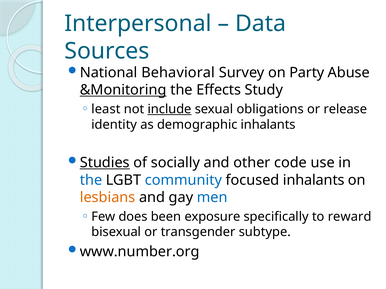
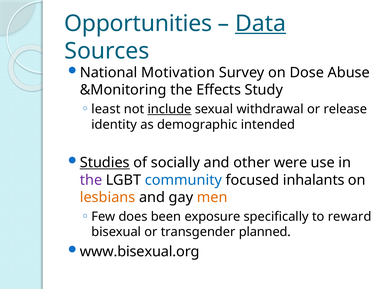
Interpersonal: Interpersonal -> Opportunities (138, 24)
Data underline: none -> present (261, 24)
Behavioral: Behavioral -> Motivation (178, 73)
Party: Party -> Dose (307, 73)
&Monitoring underline: present -> none (123, 90)
obligations: obligations -> withdrawal (270, 109)
demographic inhalants: inhalants -> intended (268, 125)
code: code -> were (291, 163)
the colour: blue -> purple (91, 180)
men colour: blue -> orange (212, 198)
subtype: subtype -> planned (265, 232)
www.number.org: www.number.org -> www.bisexual.org (140, 252)
